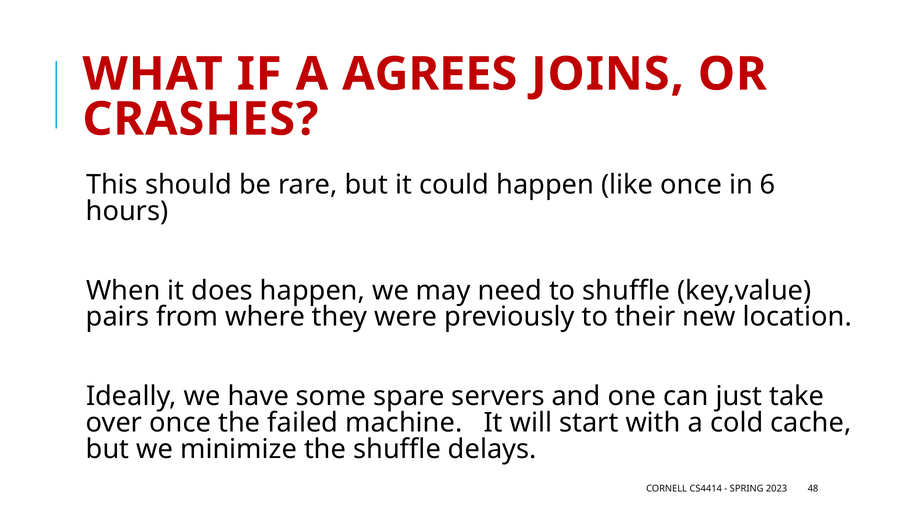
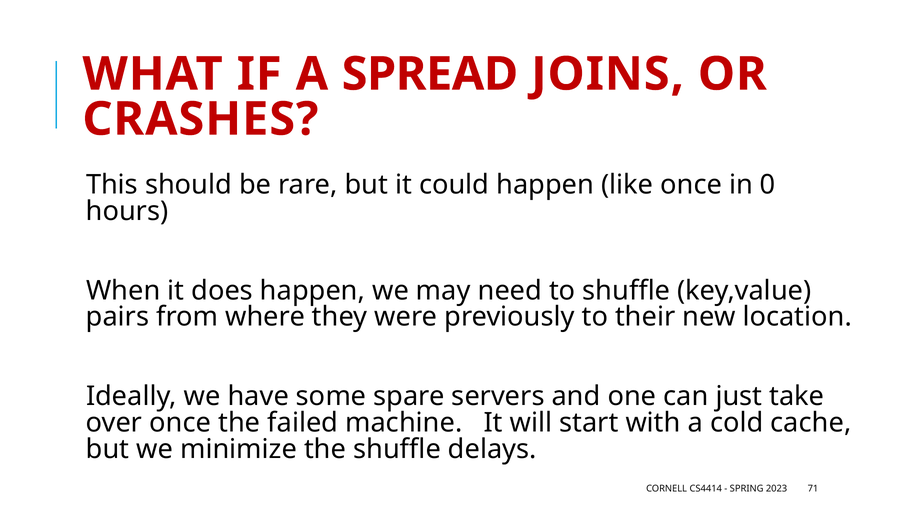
AGREES: AGREES -> SPREAD (430, 74)
6: 6 -> 0 (768, 185)
48: 48 -> 71 (813, 488)
